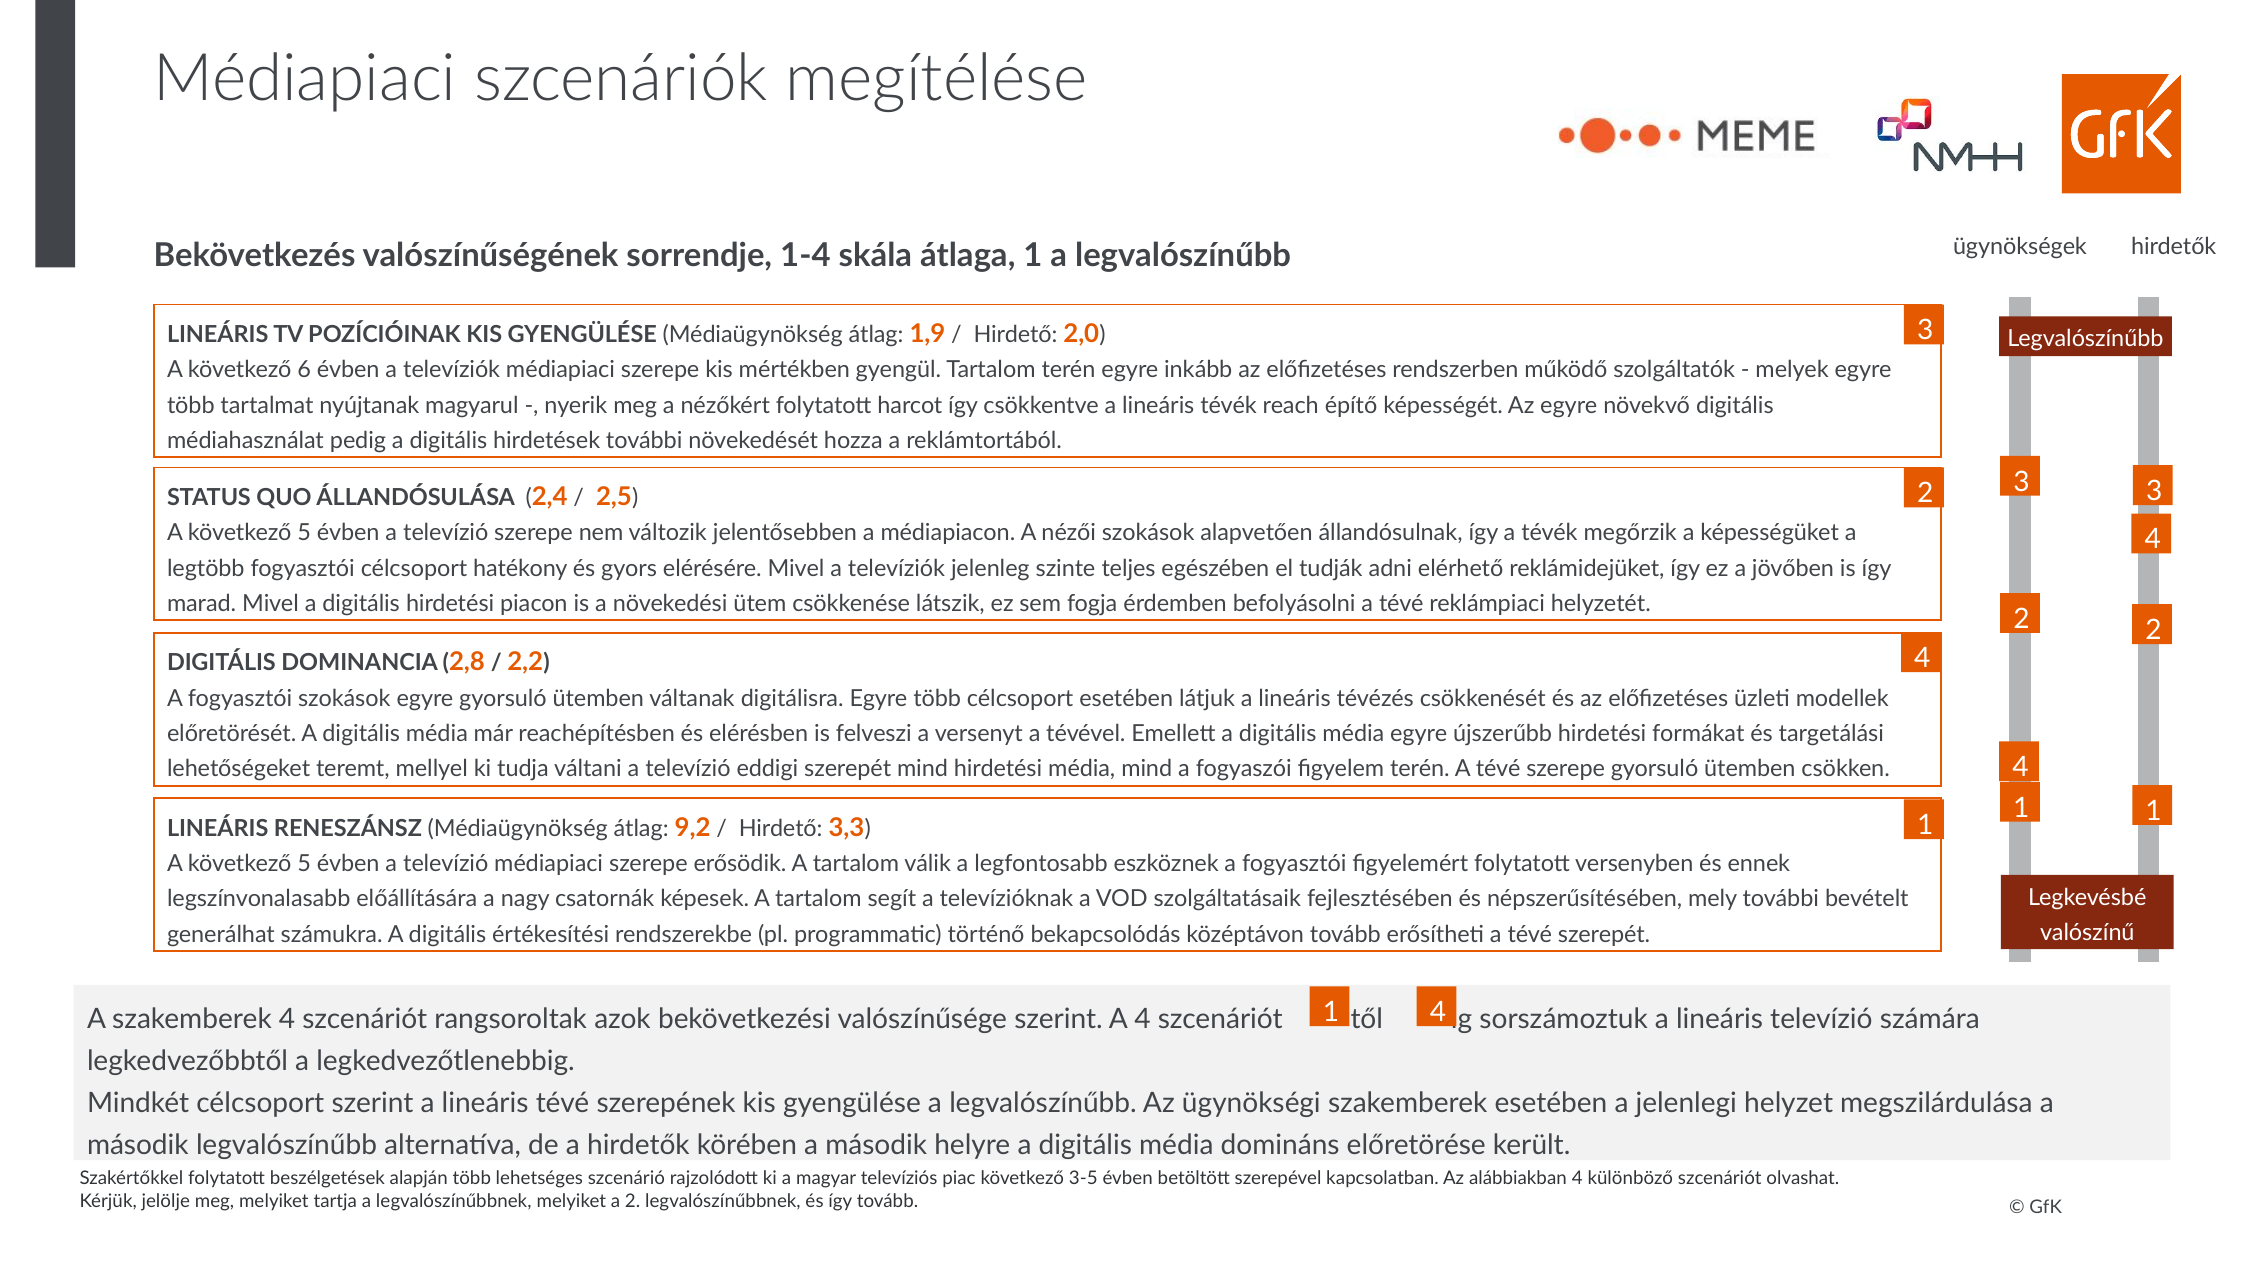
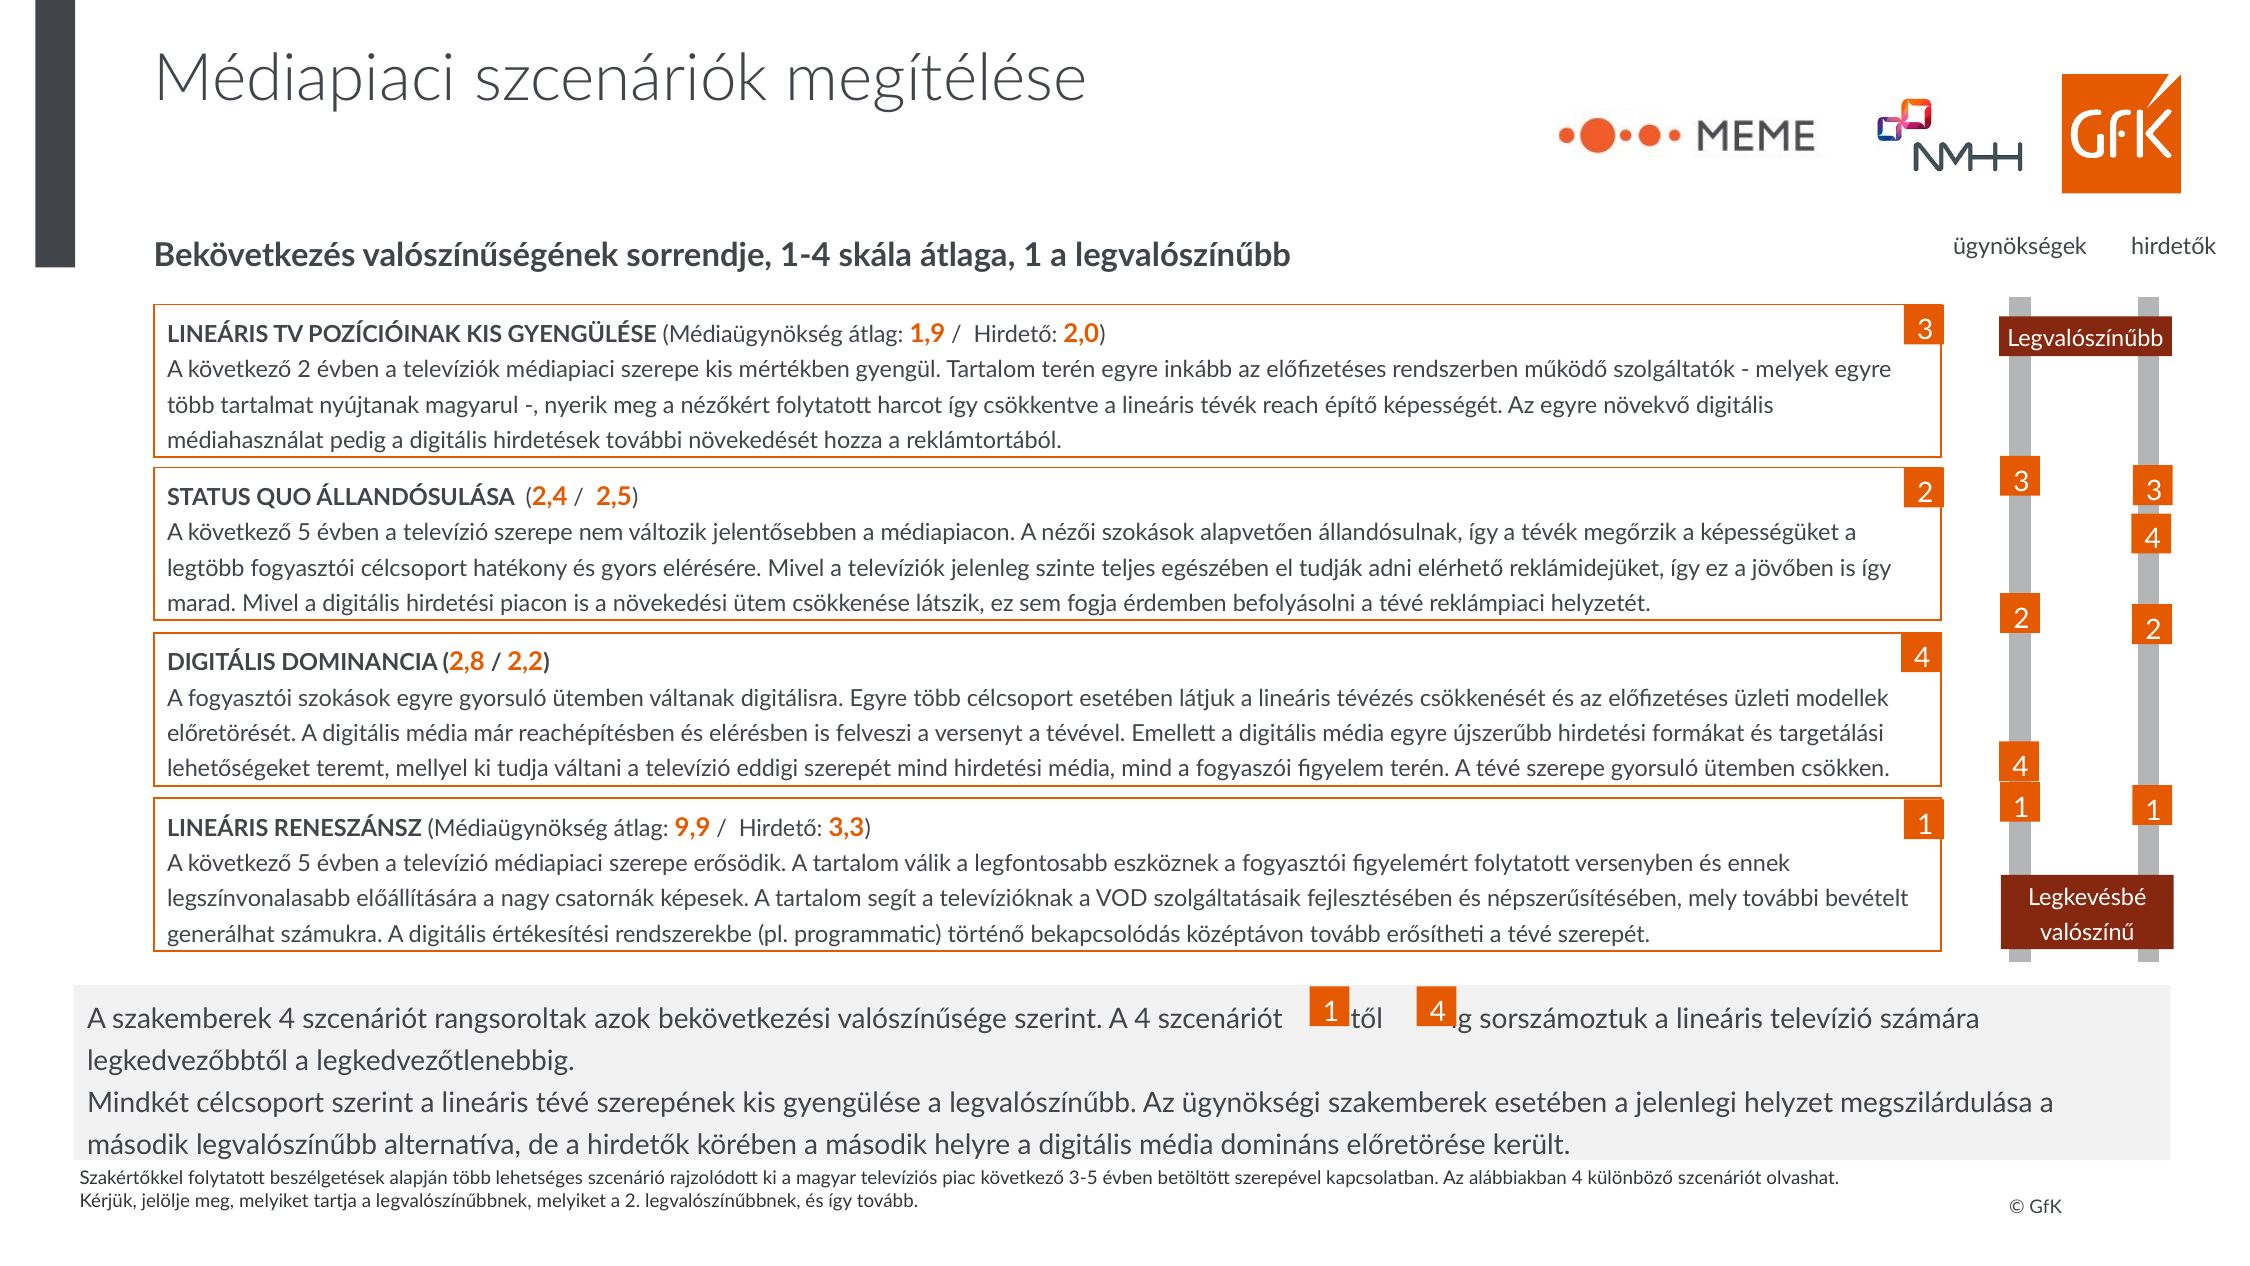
következő 6: 6 -> 2 (304, 370)
9,2: 9,2 -> 9,9 (693, 827)
